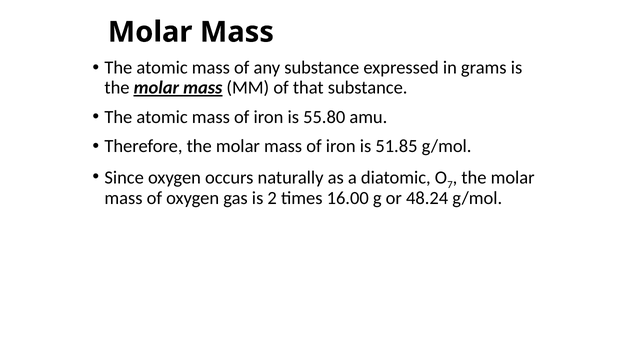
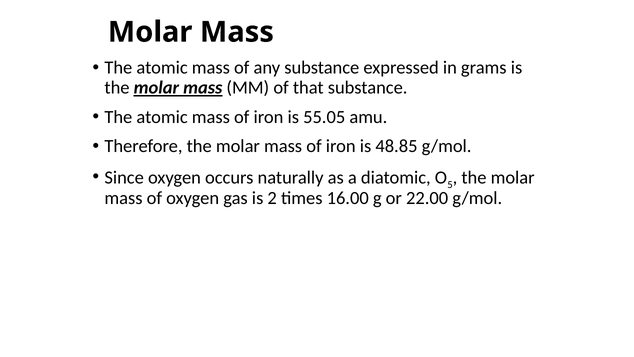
55.80: 55.80 -> 55.05 (324, 117)
51.85: 51.85 -> 48.85 (396, 146)
7: 7 -> 5 (450, 185)
48.24: 48.24 -> 22.00 (427, 198)
